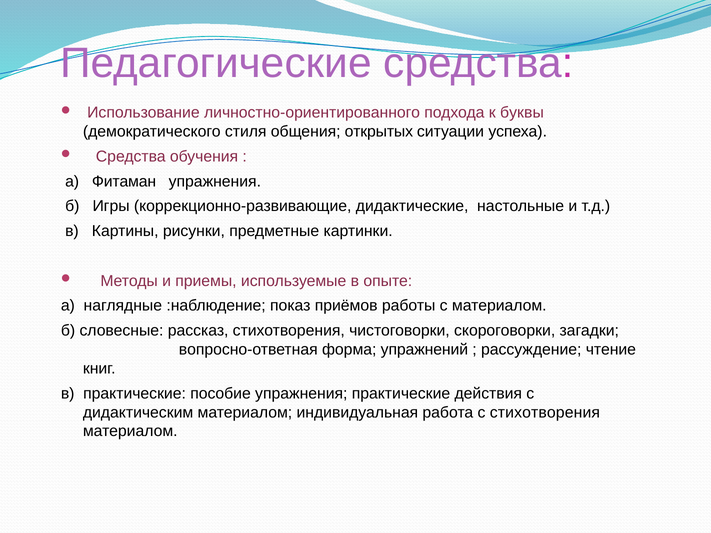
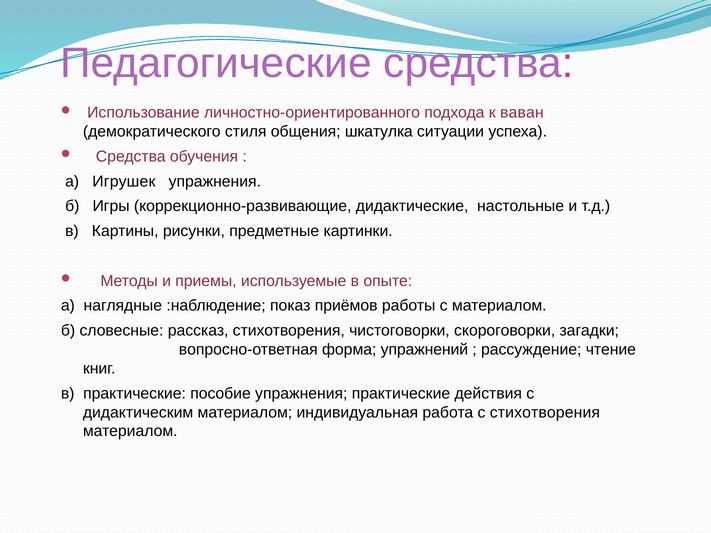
буквы: буквы -> ваван (522, 113)
открытых: открытых -> шкатулка (379, 132)
Фитаман: Фитаман -> Игрушек (124, 181)
